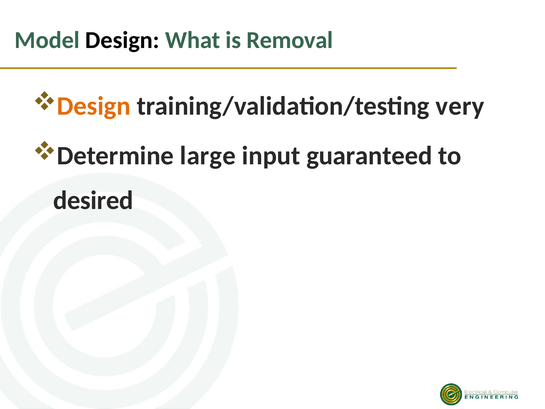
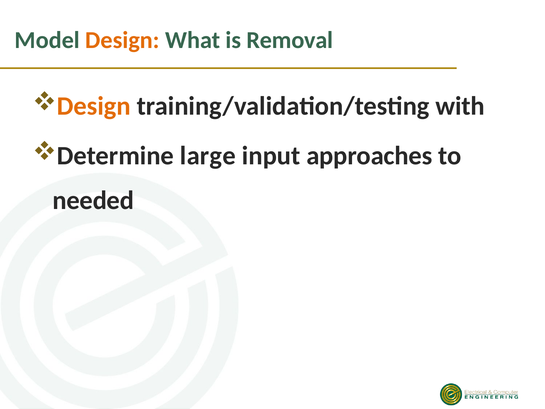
Design colour: black -> orange (122, 40)
very: very -> with (460, 106)
guaranteed: guaranteed -> approaches (369, 156)
desired: desired -> needed (93, 200)
